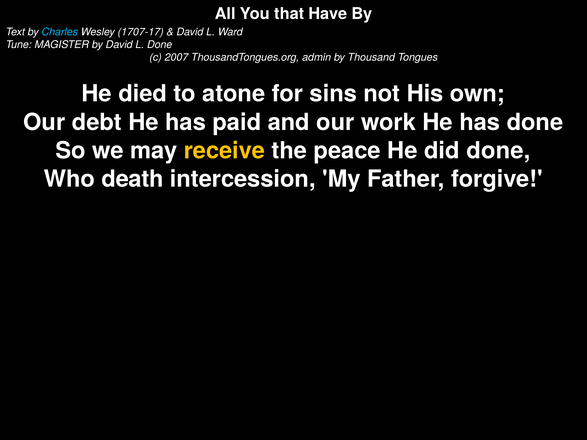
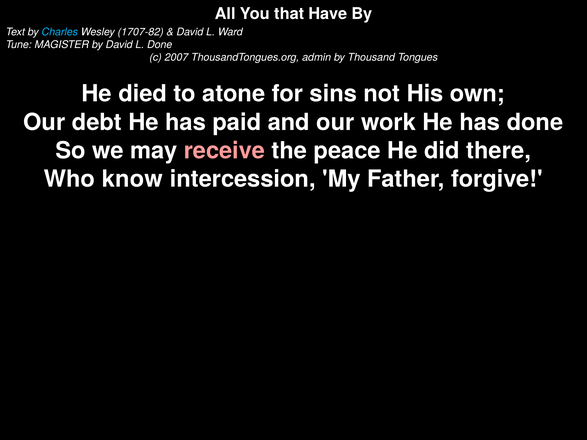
1707-17: 1707-17 -> 1707-82 (141, 32)
receive colour: yellow -> pink (224, 151)
did done: done -> there (499, 151)
death: death -> know (132, 179)
